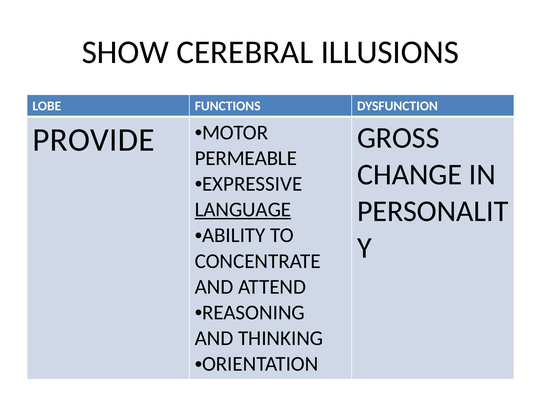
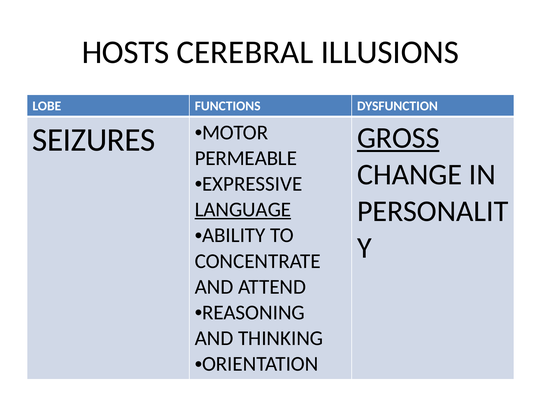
SHOW: SHOW -> HOSTS (126, 52)
GROSS underline: none -> present (398, 138)
PROVIDE: PROVIDE -> SEIZURES (94, 140)
